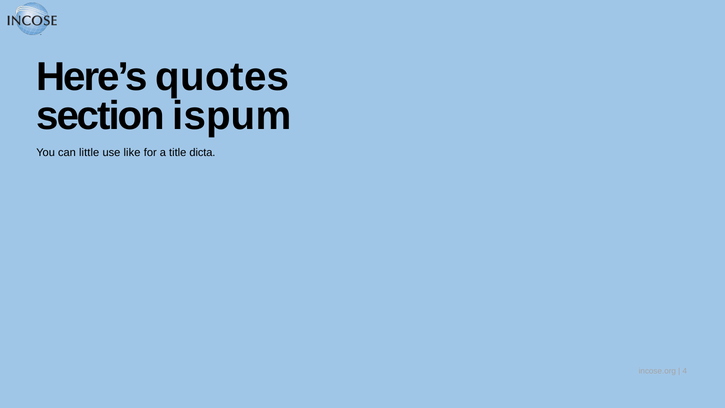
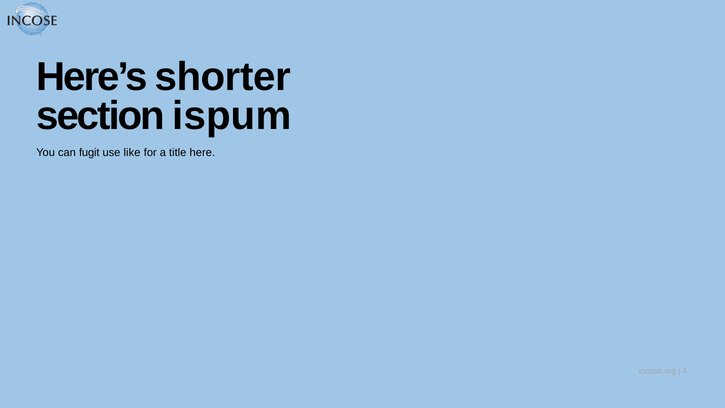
quotes: quotes -> shorter (223, 77)
little: little -> fugit (89, 153)
dicta: dicta -> here (202, 153)
